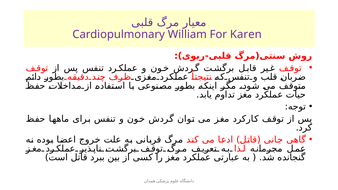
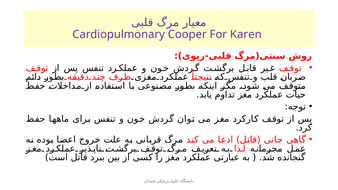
William: William -> Cooper (187, 35)
